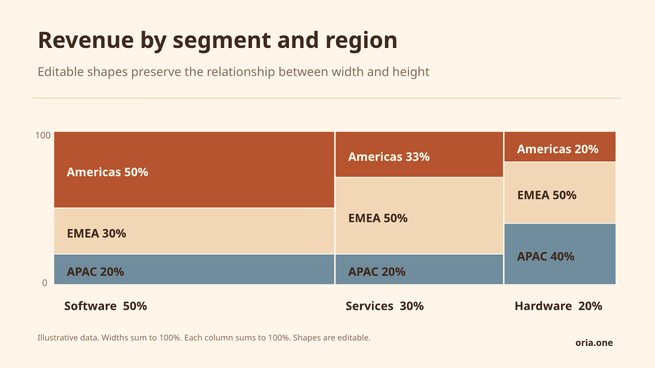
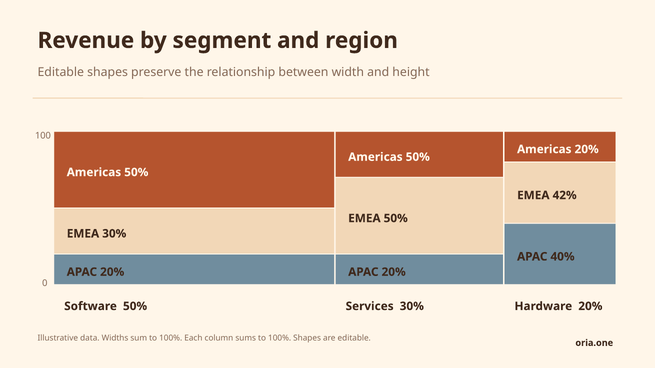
33%: 33% -> 50% (418, 157)
50%: 50% -> 42% (565, 196)
